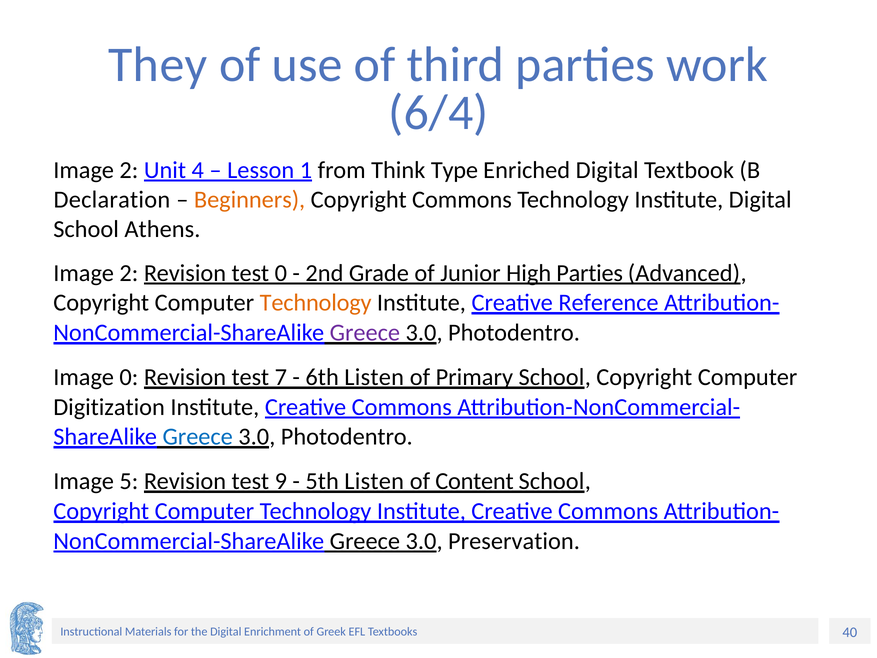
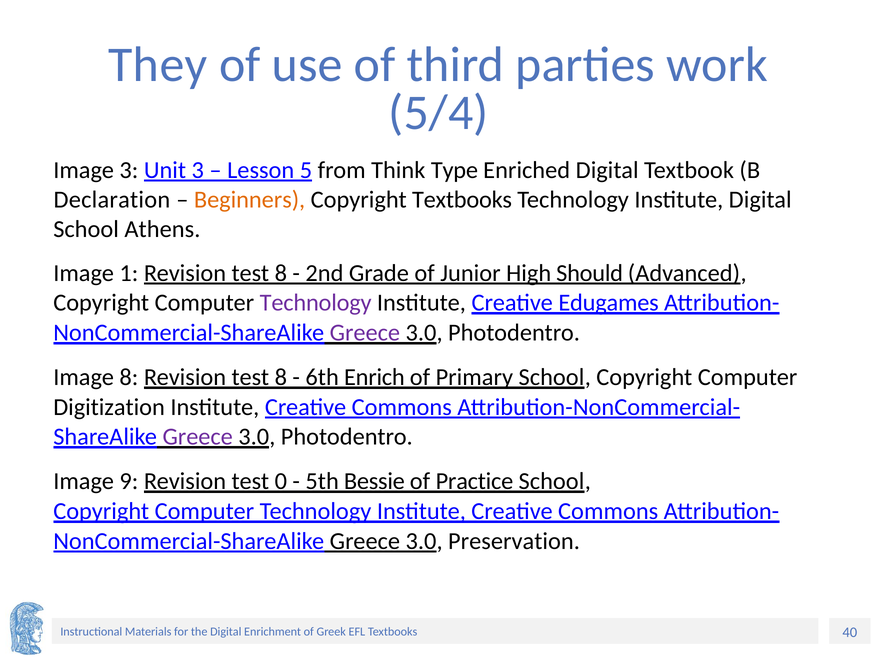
6/4: 6/4 -> 5/4 (438, 113)
2: 2 -> 3 (129, 170)
Unit 4: 4 -> 3 (198, 170)
1: 1 -> 5 (306, 170)
Copyright Commons: Commons -> Textbooks (462, 200)
2: 2 -> 1 (129, 273)
0: 0 -> 8 (281, 273)
High Parties: Parties -> Should (590, 273)
Technology colour: orange -> purple (316, 303)
Reference: Reference -> Edugames (609, 303)
Image 0: 0 -> 8 (129, 377)
7: 7 -> 8 (281, 377)
6th Listen: Listen -> Enrich (374, 377)
Greece colour: blue -> purple (198, 437)
5: 5 -> 9 (129, 481)
9: 9 -> 0 (281, 481)
5th Listen: Listen -> Bessie (374, 481)
Content: Content -> Practice (474, 481)
